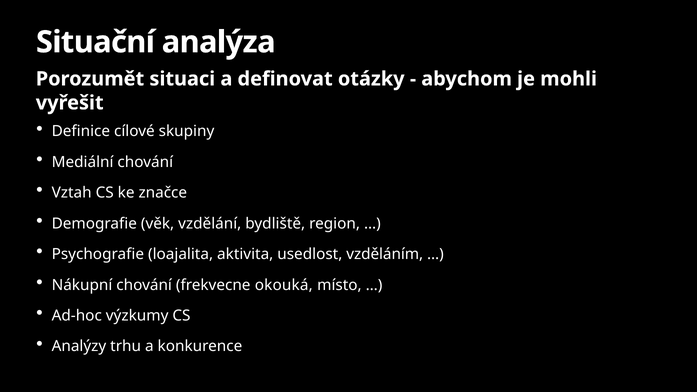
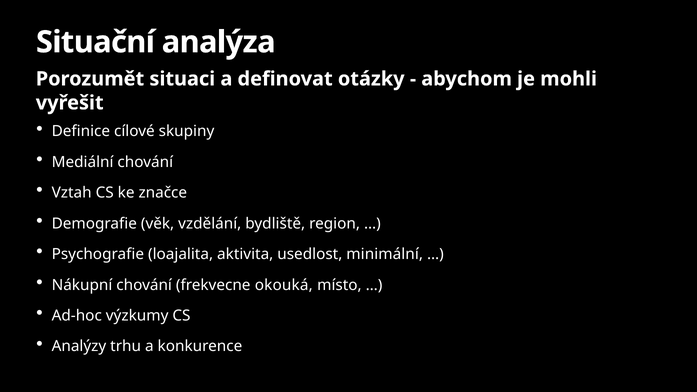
vzděláním: vzděláním -> minimální (385, 254)
